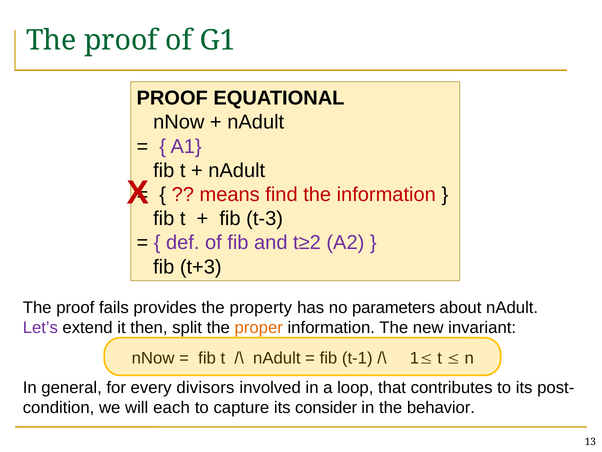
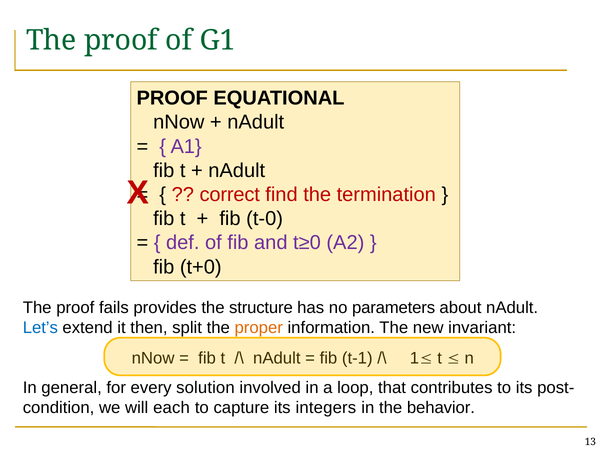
means: means -> correct (230, 194)
the information: information -> termination (386, 194)
t-3: t-3 -> t-0 (265, 218)
t≥2: t≥2 -> t≥0 (307, 243)
t+3: t+3 -> t+0 (201, 267)
property: property -> structure (261, 307)
Let’s colour: purple -> blue (40, 327)
divisors: divisors -> solution (205, 387)
consider: consider -> integers (326, 408)
